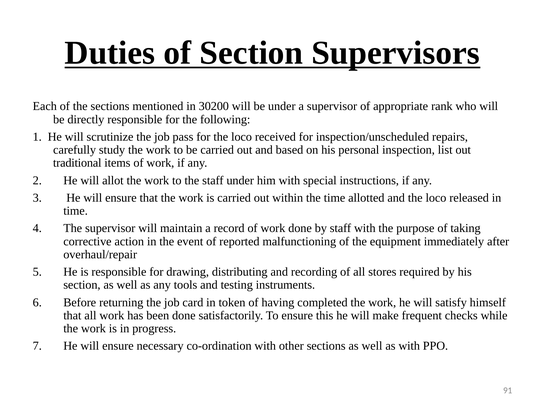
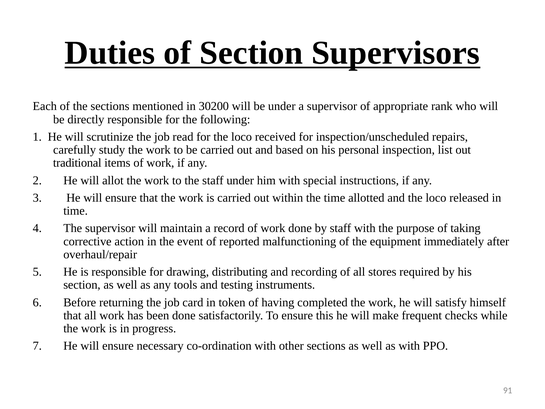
pass: pass -> read (183, 137)
